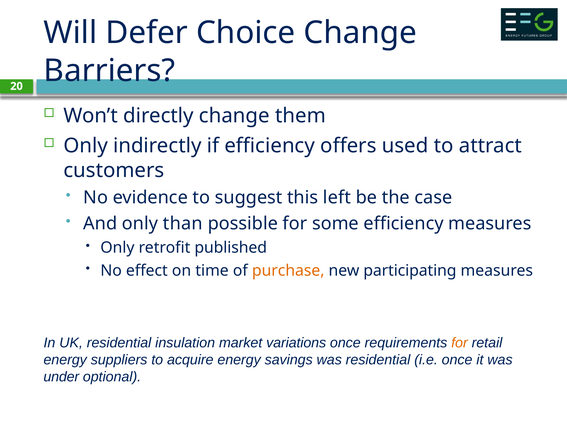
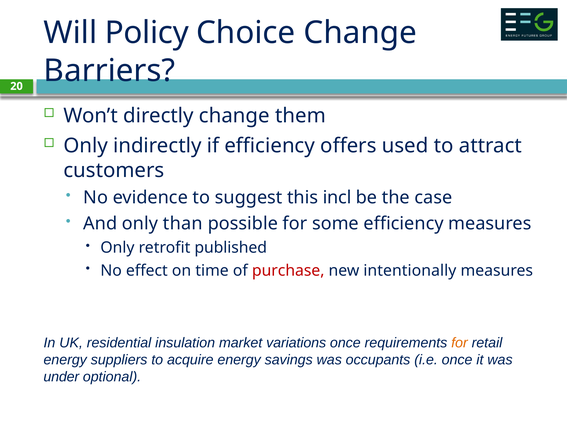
Defer: Defer -> Policy (147, 33)
left: left -> incl (337, 198)
purchase colour: orange -> red (288, 271)
participating: participating -> intentionally (410, 271)
was residential: residential -> occupants (378, 360)
